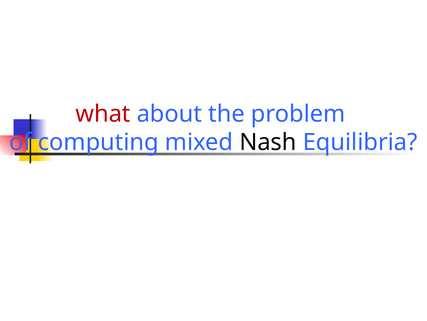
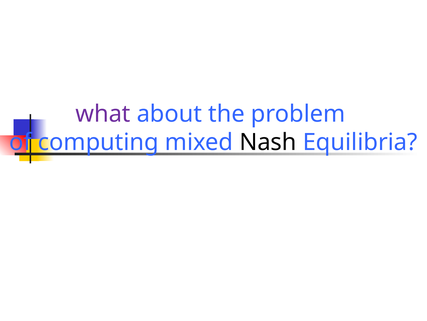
what colour: red -> purple (103, 114)
